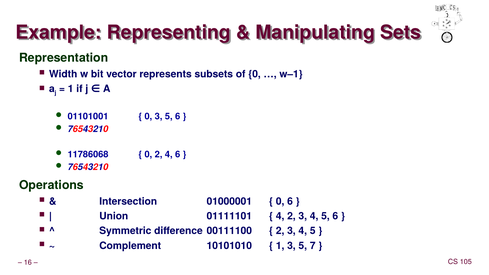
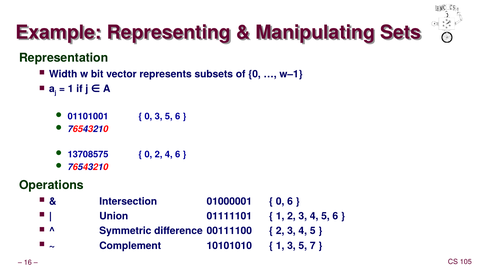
11786068: 11786068 -> 13708575 (88, 154)
4: 4 -> 1 (280, 216)
